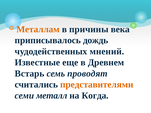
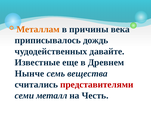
мнений: мнений -> давайте (107, 51)
Встарь: Встарь -> Нынче (29, 74)
проводят: проводят -> вещества (87, 74)
представителями colour: orange -> red (97, 85)
Когда: Когда -> Честь (95, 96)
